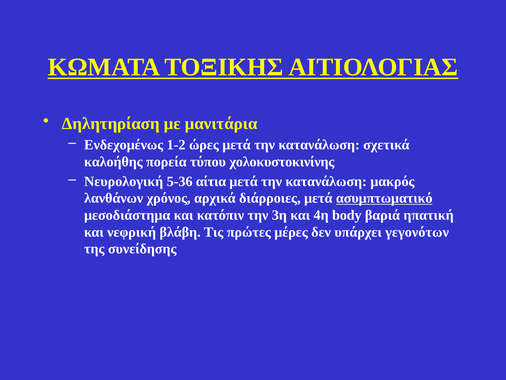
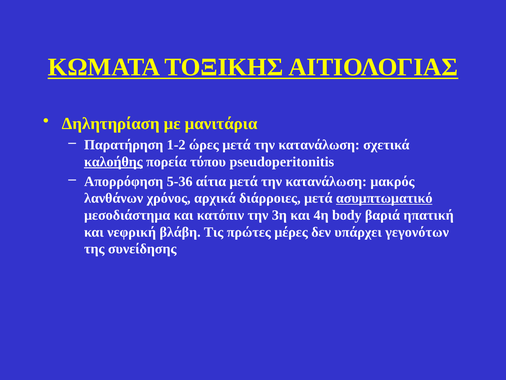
Ενδεχομένως: Ενδεχομένως -> Παρατήρηση (124, 145)
καλοήθης underline: none -> present (113, 162)
χολοκυστοκινίνης: χολοκυστοκινίνης -> pseudoperitonitis (282, 162)
Νευρολογική: Νευρολογική -> Απορρόφηση (124, 181)
